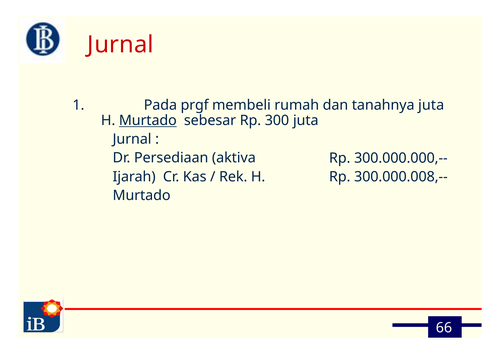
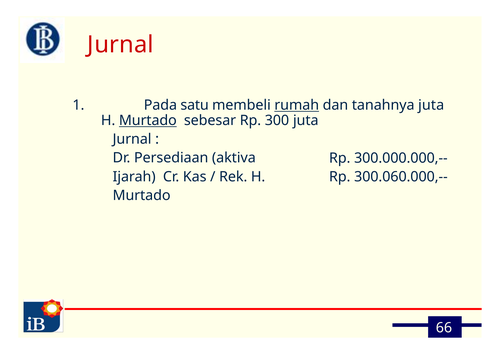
prgf: prgf -> satu (195, 105)
rumah underline: none -> present (297, 105)
300.000.008,--: 300.000.008,-- -> 300.060.000,-- (401, 177)
